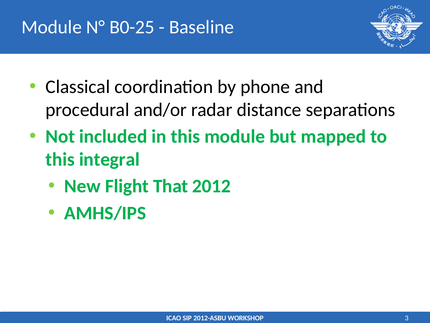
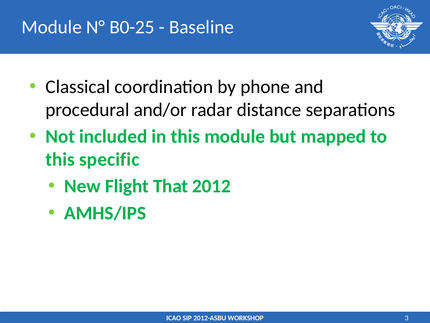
integral: integral -> specific (109, 159)
